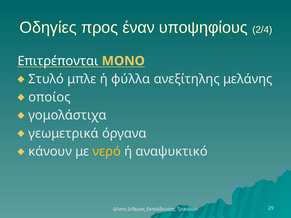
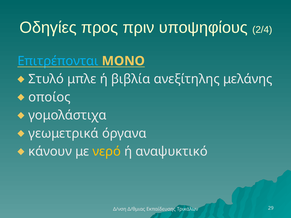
έναν: έναν -> πριν (139, 28)
Επιτρέπονται colour: white -> light blue (58, 61)
φύλλα: φύλλα -> βιβλία (131, 79)
